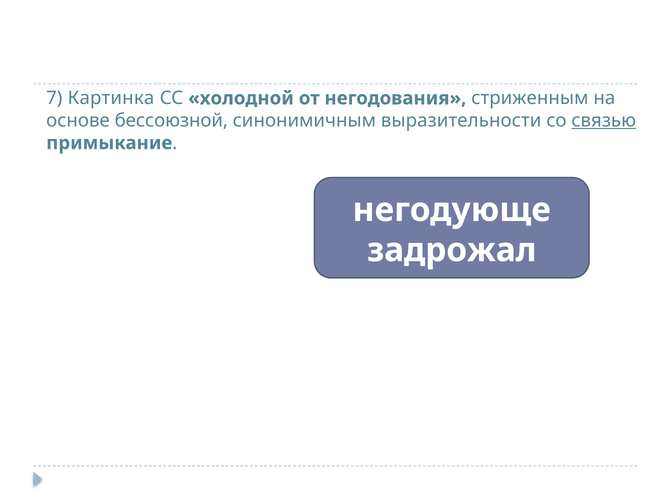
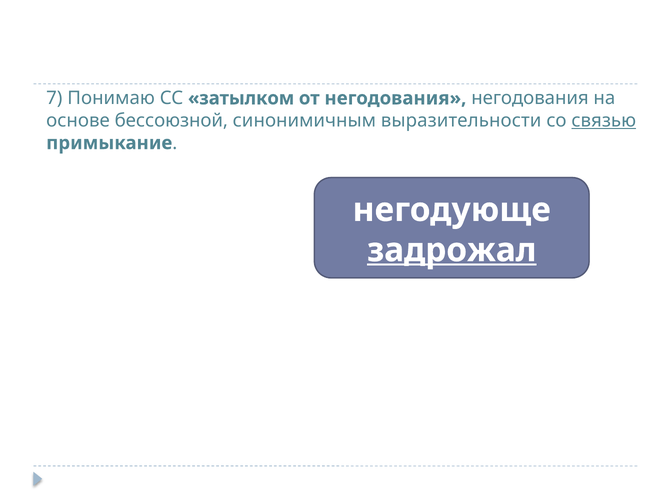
Картинка: Картинка -> Понимаю (111, 98)
холодной: холодной -> затылком (241, 98)
негодования стриженным: стриженным -> негодования (530, 98)
задрожал underline: none -> present (452, 250)
